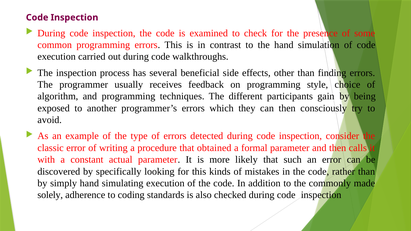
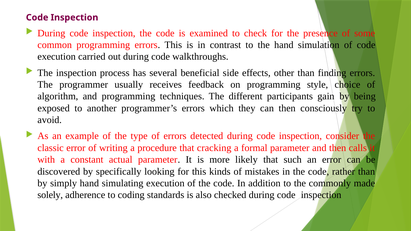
obtained: obtained -> cracking (214, 148)
